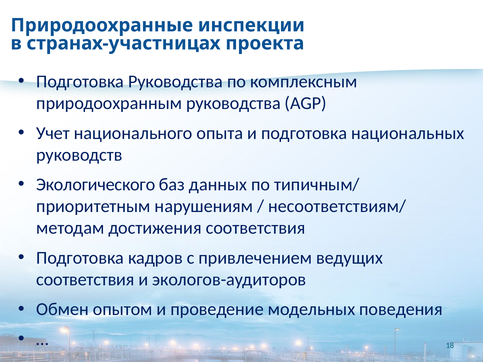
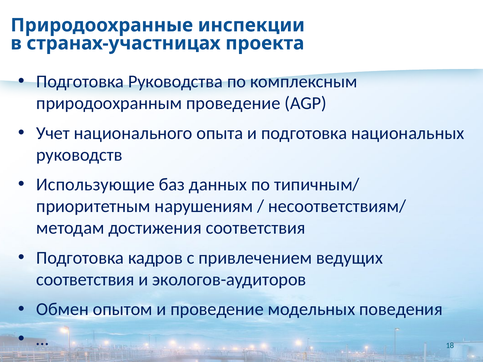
природоохранным руководства: руководства -> проведение (233, 103)
Экологического: Экологического -> Использующие (95, 185)
